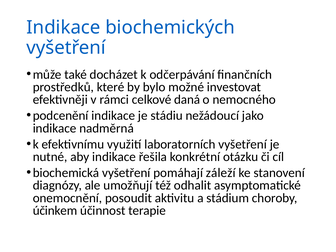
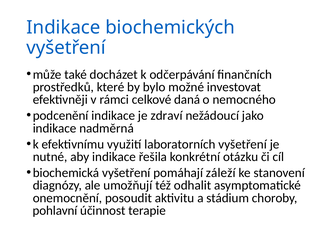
stádiu: stádiu -> zdraví (167, 116)
účinkem: účinkem -> pohlavní (55, 211)
